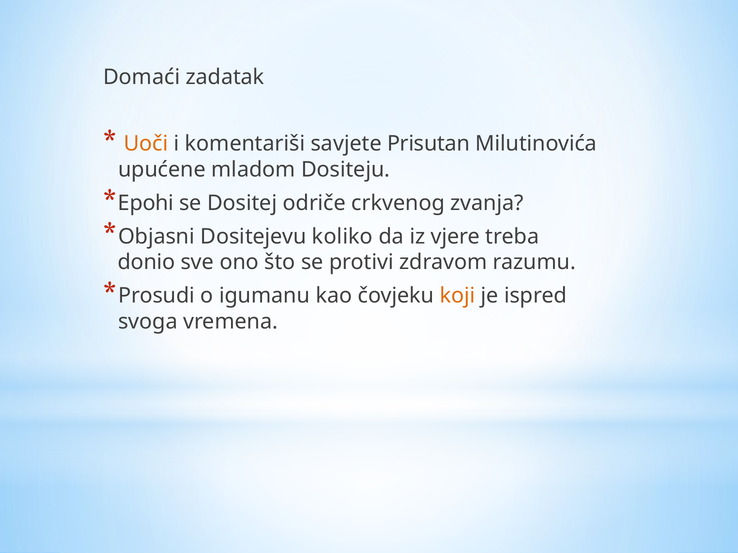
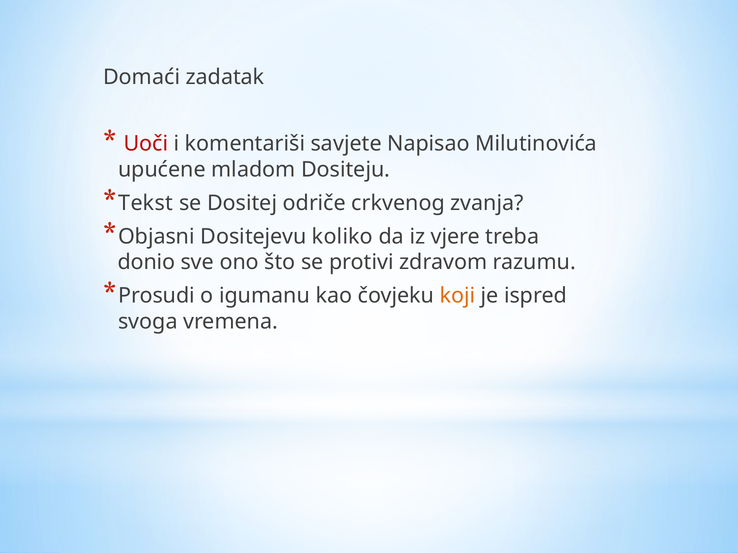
Uoči colour: orange -> red (146, 144)
Prisutan: Prisutan -> Napisao (428, 144)
Epohi: Epohi -> Tekst (146, 203)
